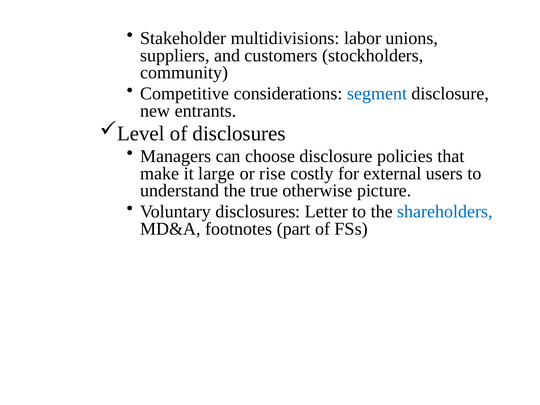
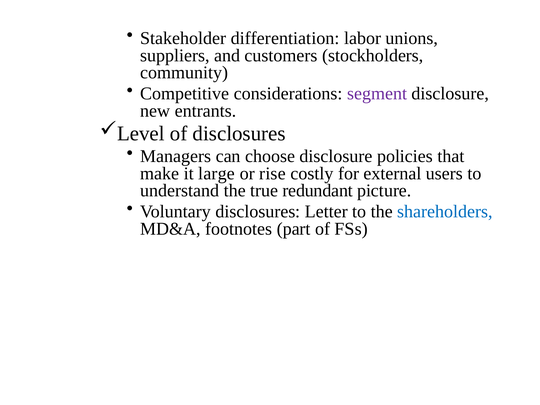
multidivisions: multidivisions -> differentiation (285, 38)
segment colour: blue -> purple (377, 94)
otherwise: otherwise -> redundant (318, 191)
